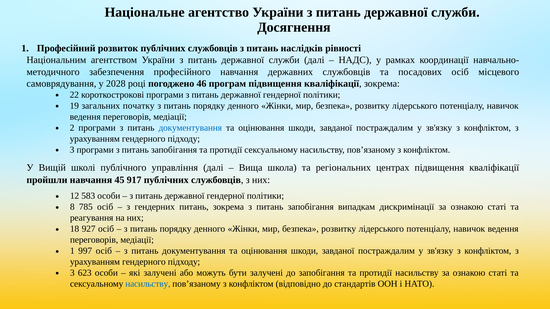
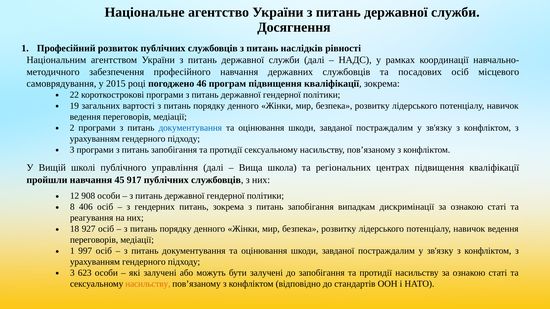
2028: 2028 -> 2015 (116, 84)
початку: початку -> вартості (139, 106)
583: 583 -> 908 (88, 196)
785: 785 -> 406 (86, 207)
насильству colour: blue -> orange (148, 284)
